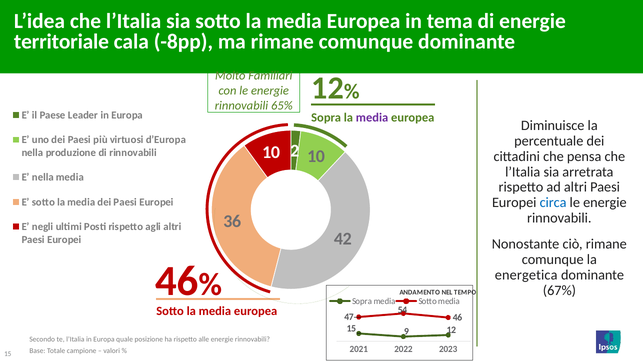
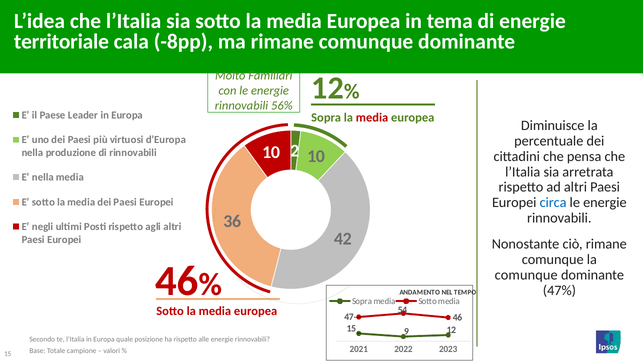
65%: 65% -> 56% (282, 106)
media colour: purple -> red (372, 117)
energetica: energetica -> comunque (526, 275)
67%: 67% -> 47% (559, 290)
